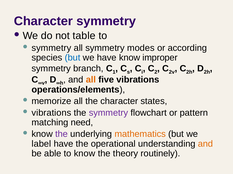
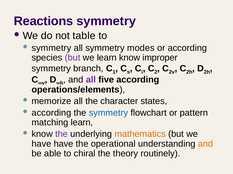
Character: Character -> Reactions (43, 21)
but colour: blue -> purple (73, 58)
we have: have -> learn (107, 58)
all colour: orange -> purple (91, 80)
five vibrations: vibrations -> according (138, 80)
vibrations: vibrations -> according (51, 113)
symmetry colour: purple -> blue (108, 113)
matching need: need -> learn (82, 123)
label: label -> have (41, 144)
to know: know -> chiral (85, 154)
